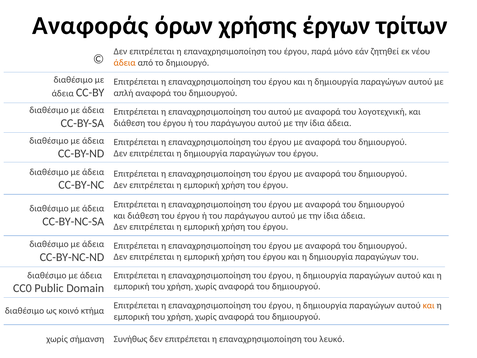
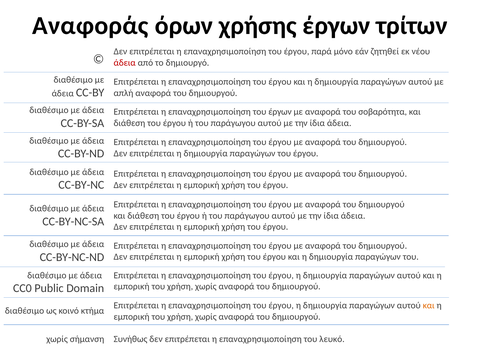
άδεια colour: orange -> red (125, 63)
του αυτού: αυτού -> έργων (280, 112)
λογοτεχνική: λογοτεχνική -> σοβαρότητα (383, 112)
